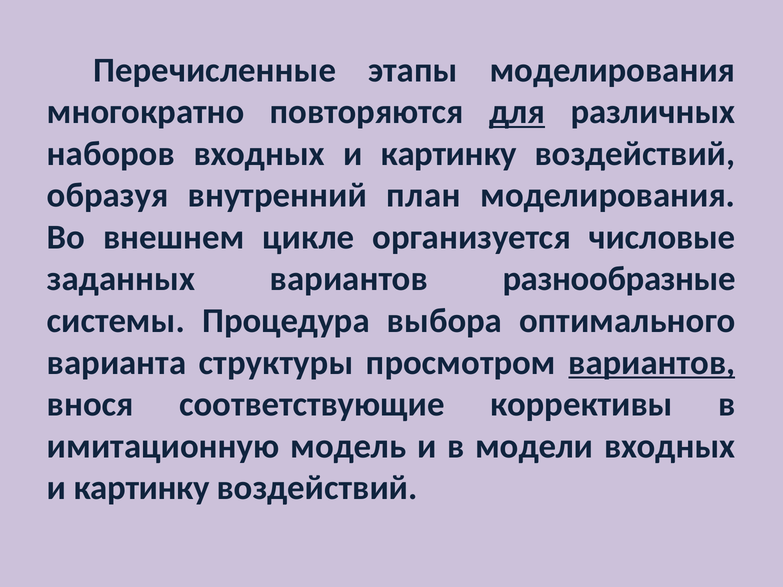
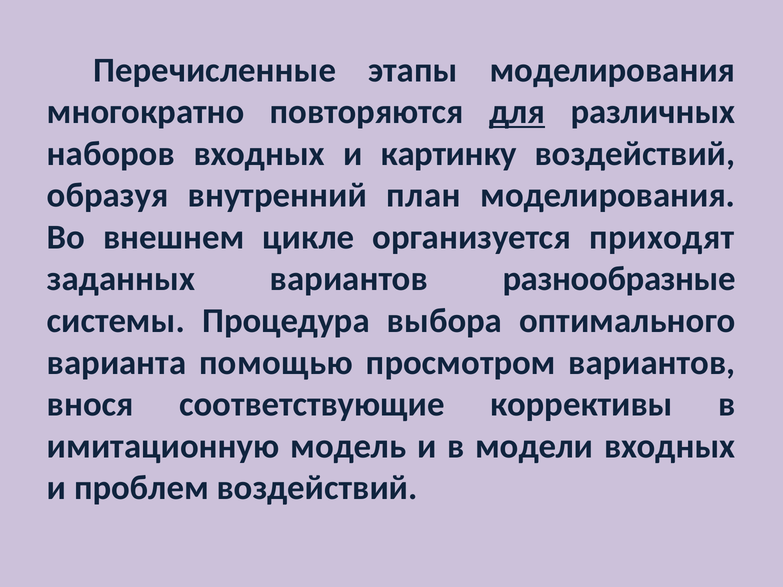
числовые: числовые -> приходят (662, 237)
структуры: структуры -> помощью (276, 363)
вариантов underline: present -> none (652, 363)
картинку: картинку -> проблем (142, 488)
